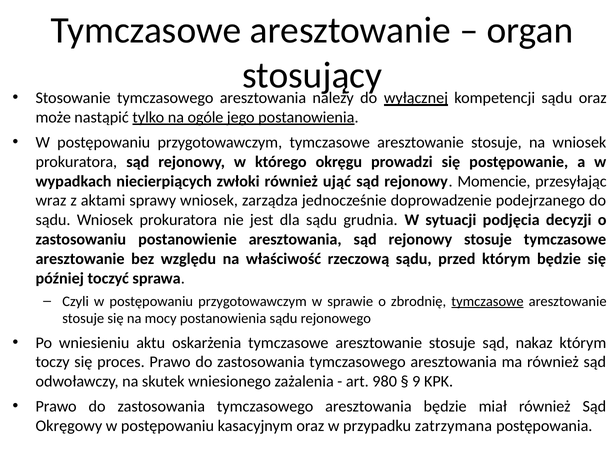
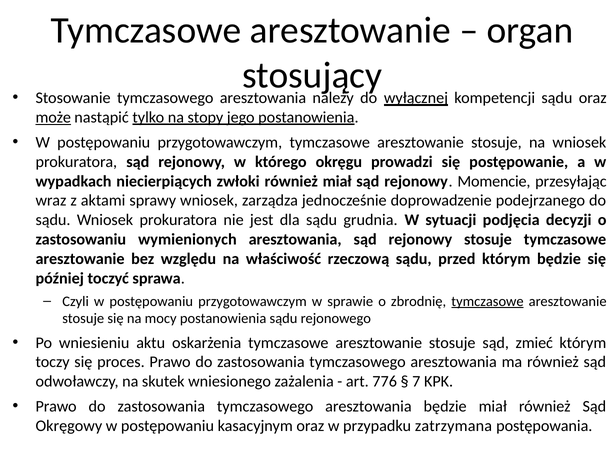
może underline: none -> present (53, 117)
ogóle: ogóle -> stopy (205, 117)
również ująć: ująć -> miał (337, 181)
postanowienie: postanowienie -> wymienionych (187, 239)
nakaz: nakaz -> zmieć (534, 342)
980: 980 -> 776 (385, 381)
9: 9 -> 7 (416, 381)
